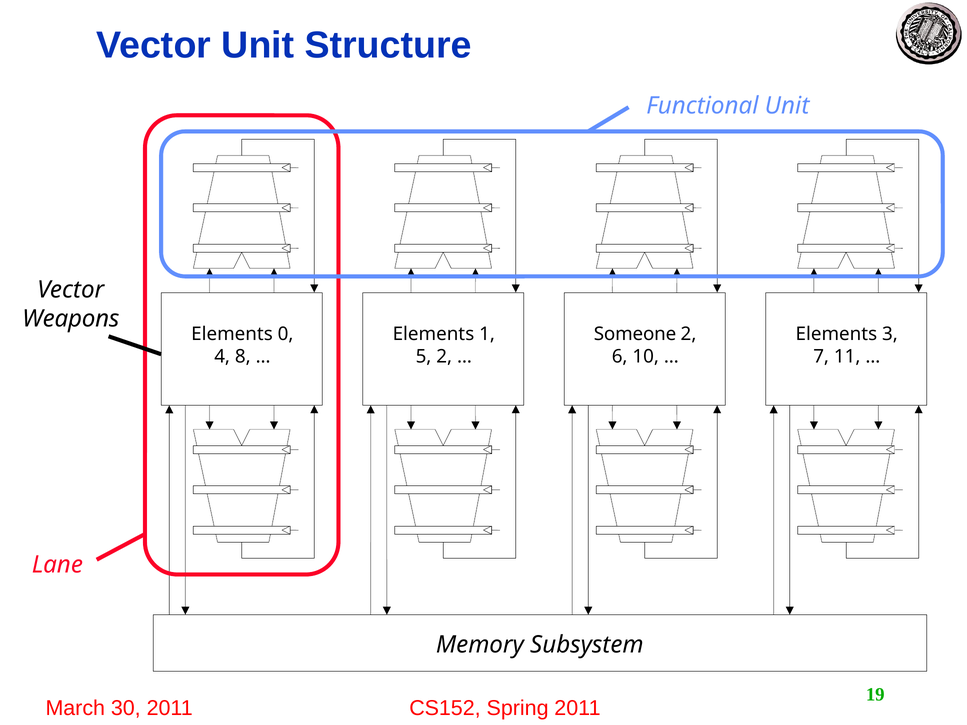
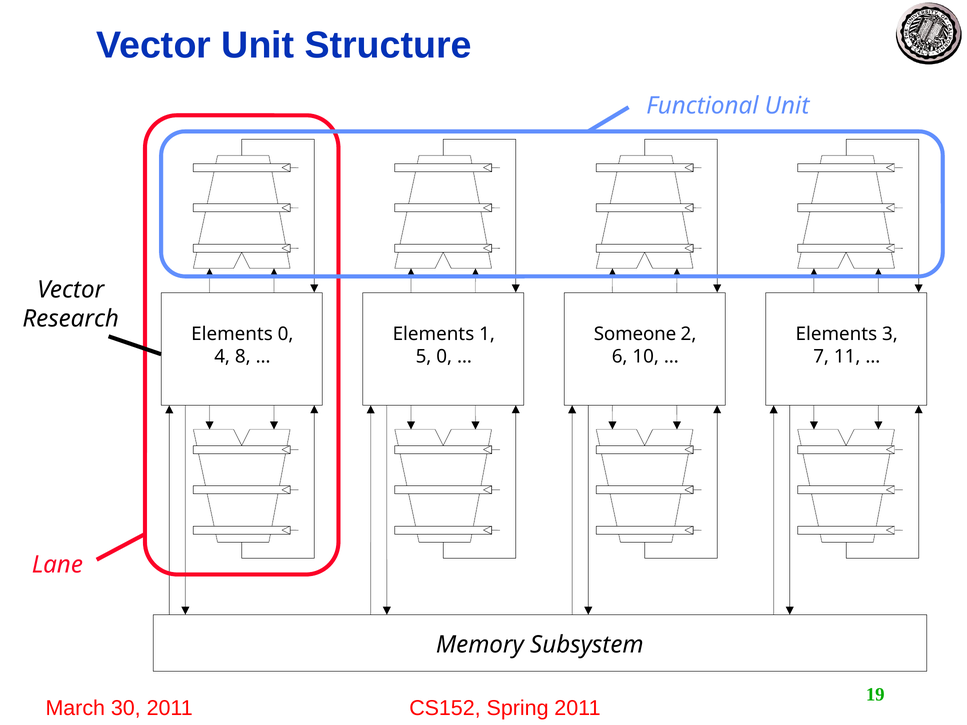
Weapons: Weapons -> Research (71, 319)
5 2: 2 -> 0 (444, 357)
